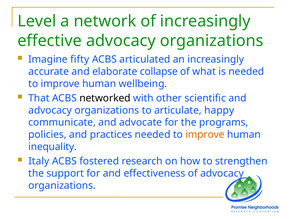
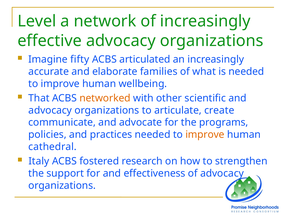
collapse: collapse -> families (159, 71)
networked colour: black -> orange (105, 98)
happy: happy -> create (219, 110)
inequality: inequality -> cathedral (53, 146)
